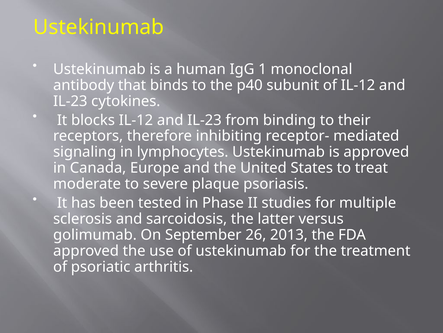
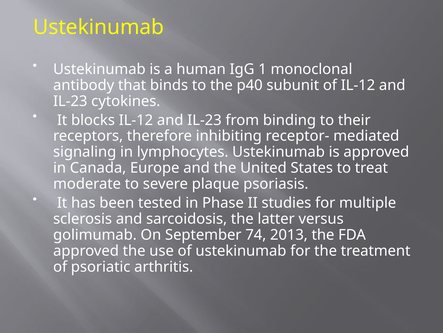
26: 26 -> 74 (256, 234)
